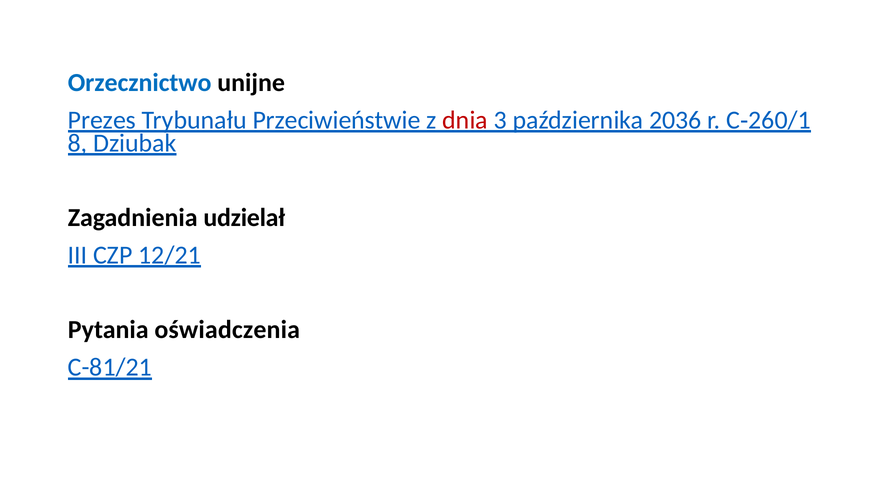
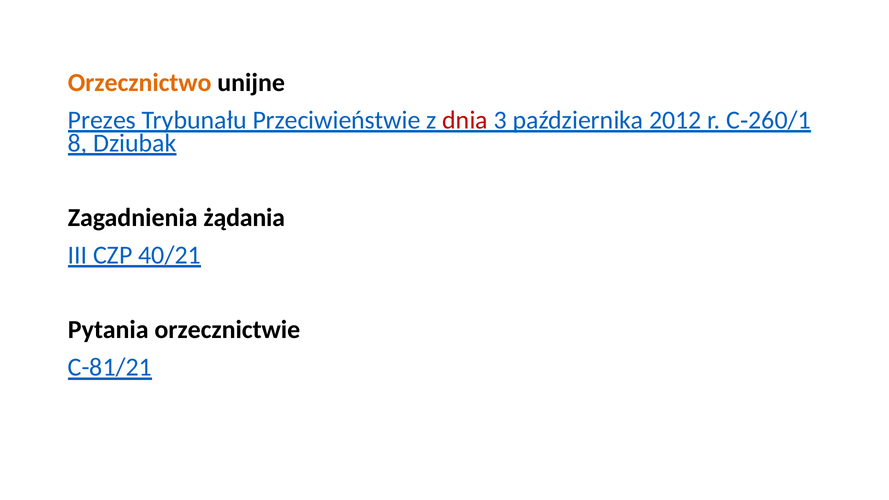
Orzecznictwo colour: blue -> orange (140, 83)
2036: 2036 -> 2012 (675, 120)
udzielał: udzielał -> żądania (244, 218)
12/21: 12/21 -> 40/21 (170, 255)
oświadczenia: oświadczenia -> orzecznictwie (227, 330)
